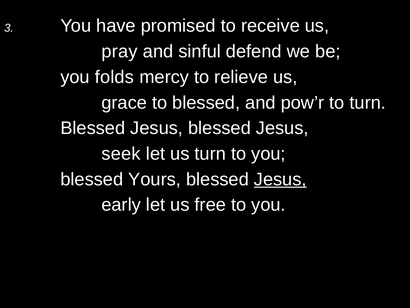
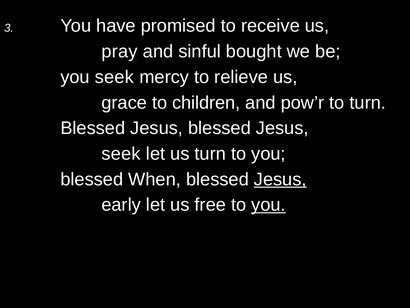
defend: defend -> bought (254, 51)
you folds: folds -> seek (114, 77)
to blessed: blessed -> children (206, 102)
Yours: Yours -> When (155, 179)
you underline: none -> present (268, 205)
